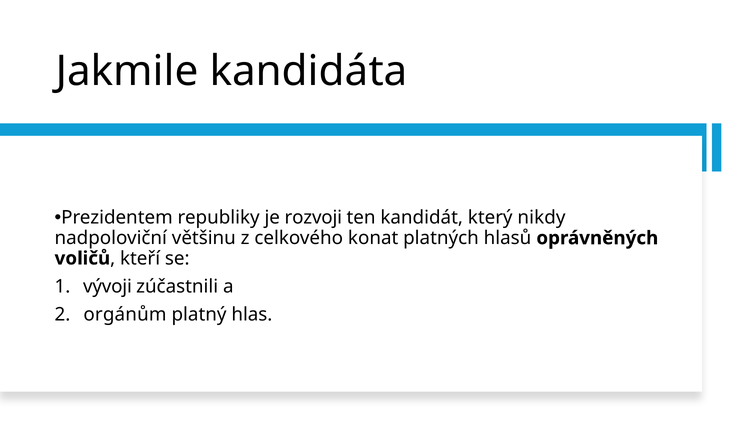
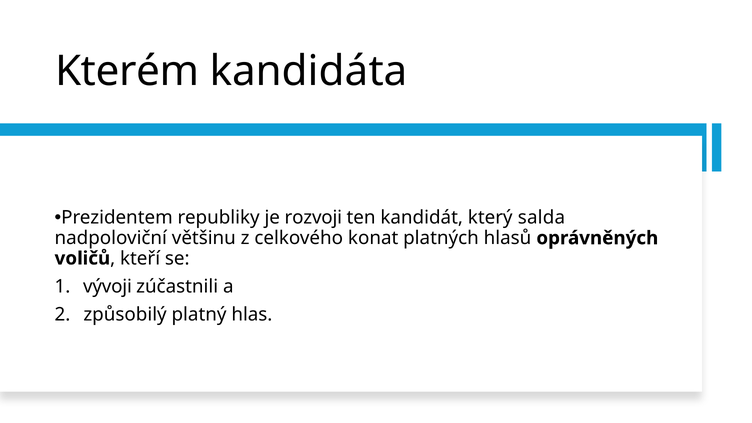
Jakmile: Jakmile -> Kterém (127, 71)
nikdy: nikdy -> salda (541, 218)
orgánům: orgánům -> způsobilý (125, 315)
